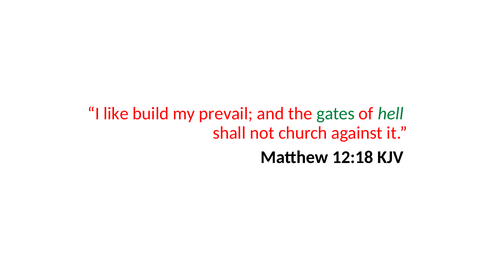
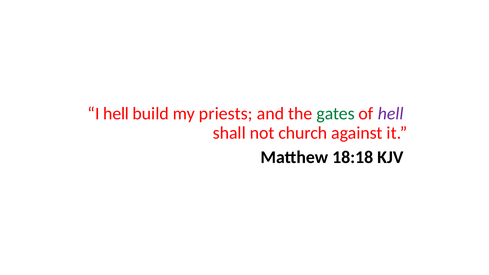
I like: like -> hell (116, 114)
prevail: prevail -> priests (226, 114)
hell colour: green -> purple (391, 114)
12:18: 12:18 -> 18:18 (353, 157)
